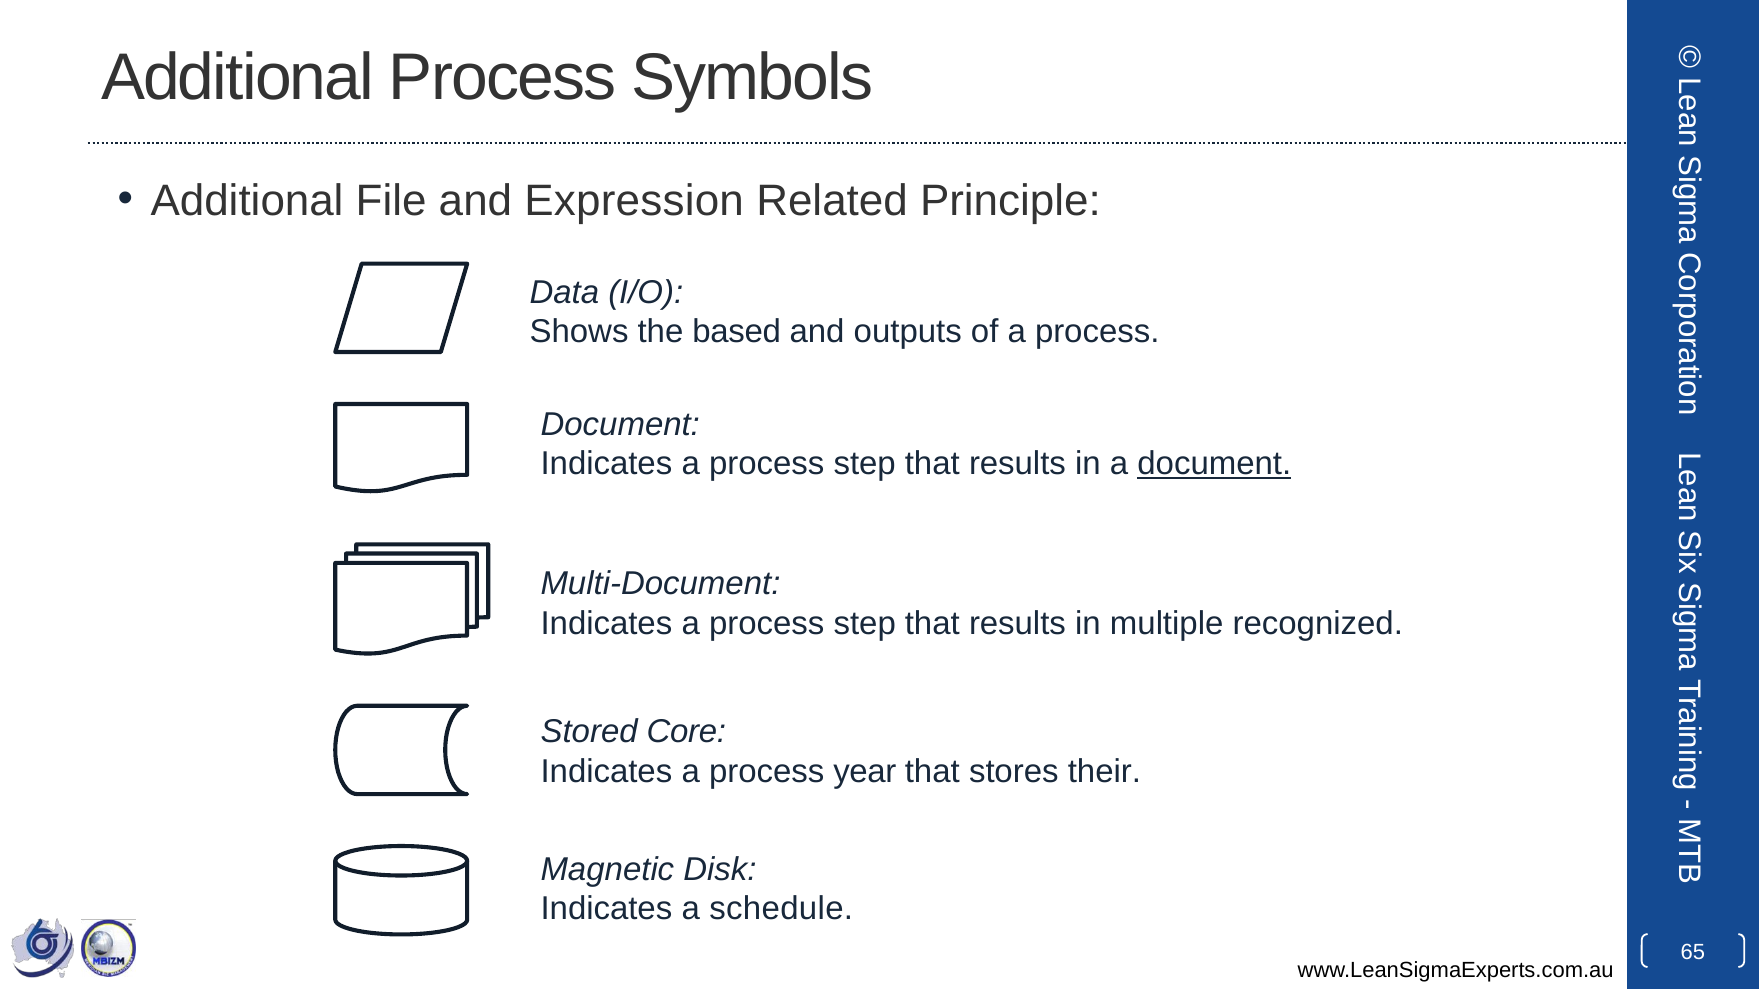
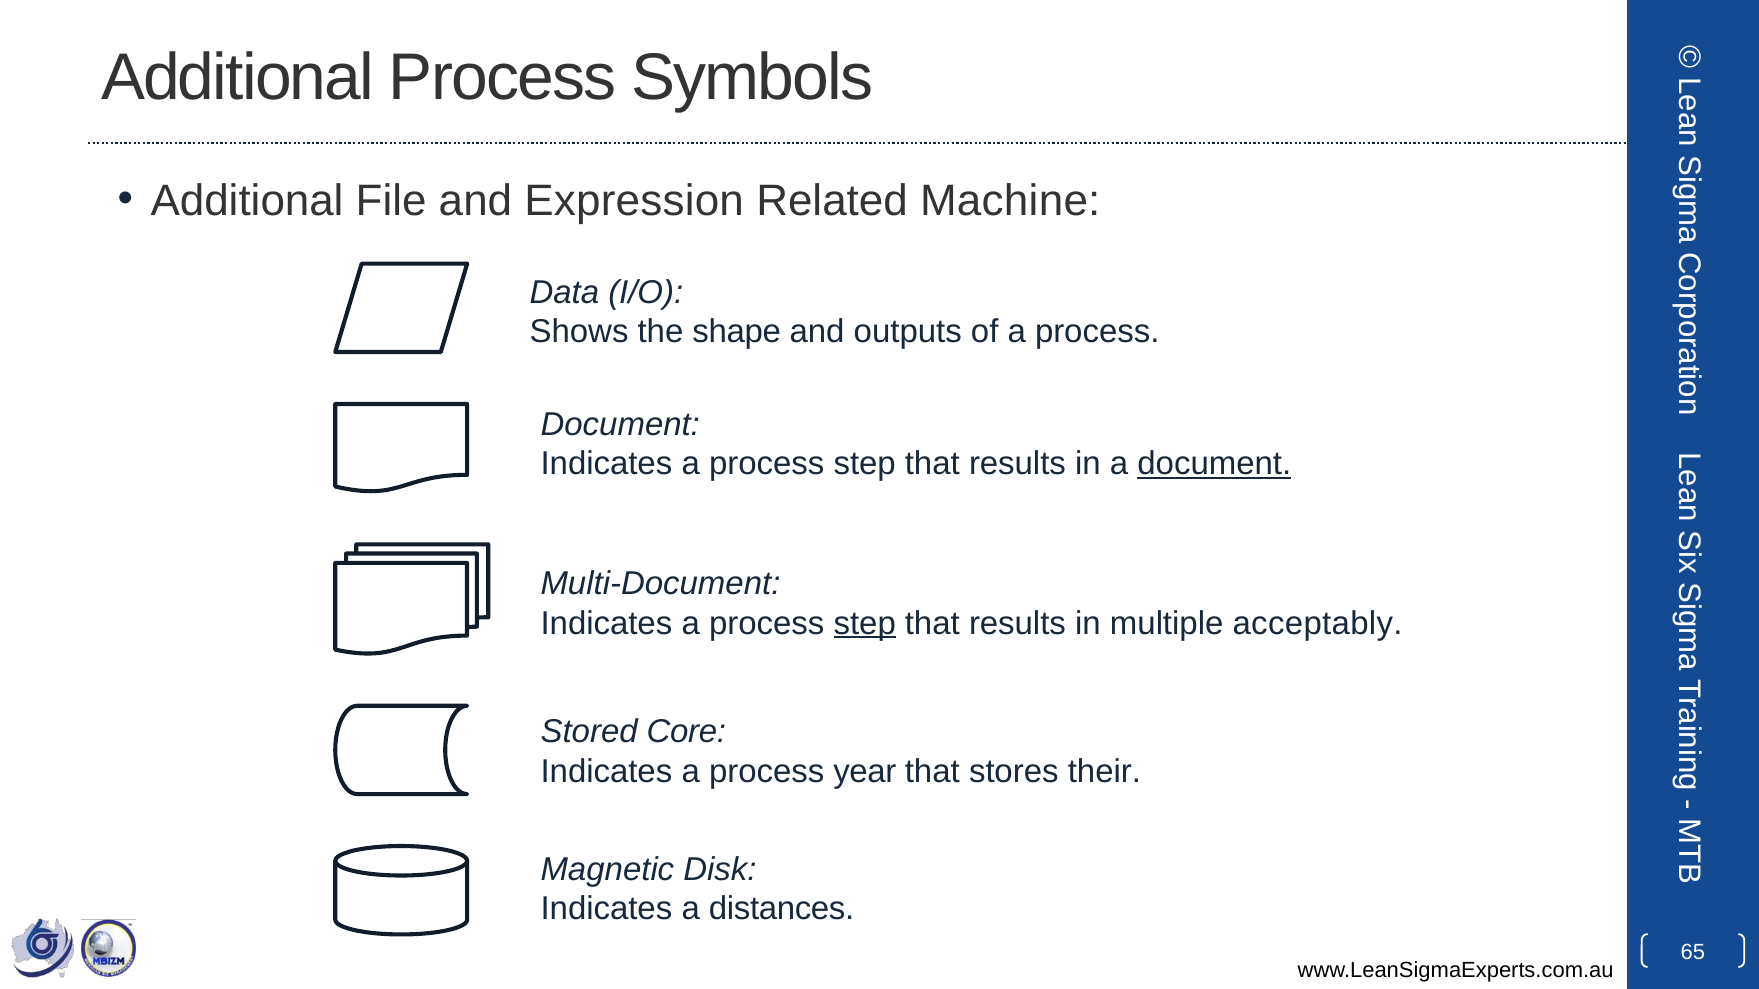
Principle: Principle -> Machine (1010, 201)
based: based -> shape (737, 332)
step underline: none -> present (865, 623)
recognized: recognized -> acceptably (1318, 623)
schedule: schedule -> distances (782, 909)
